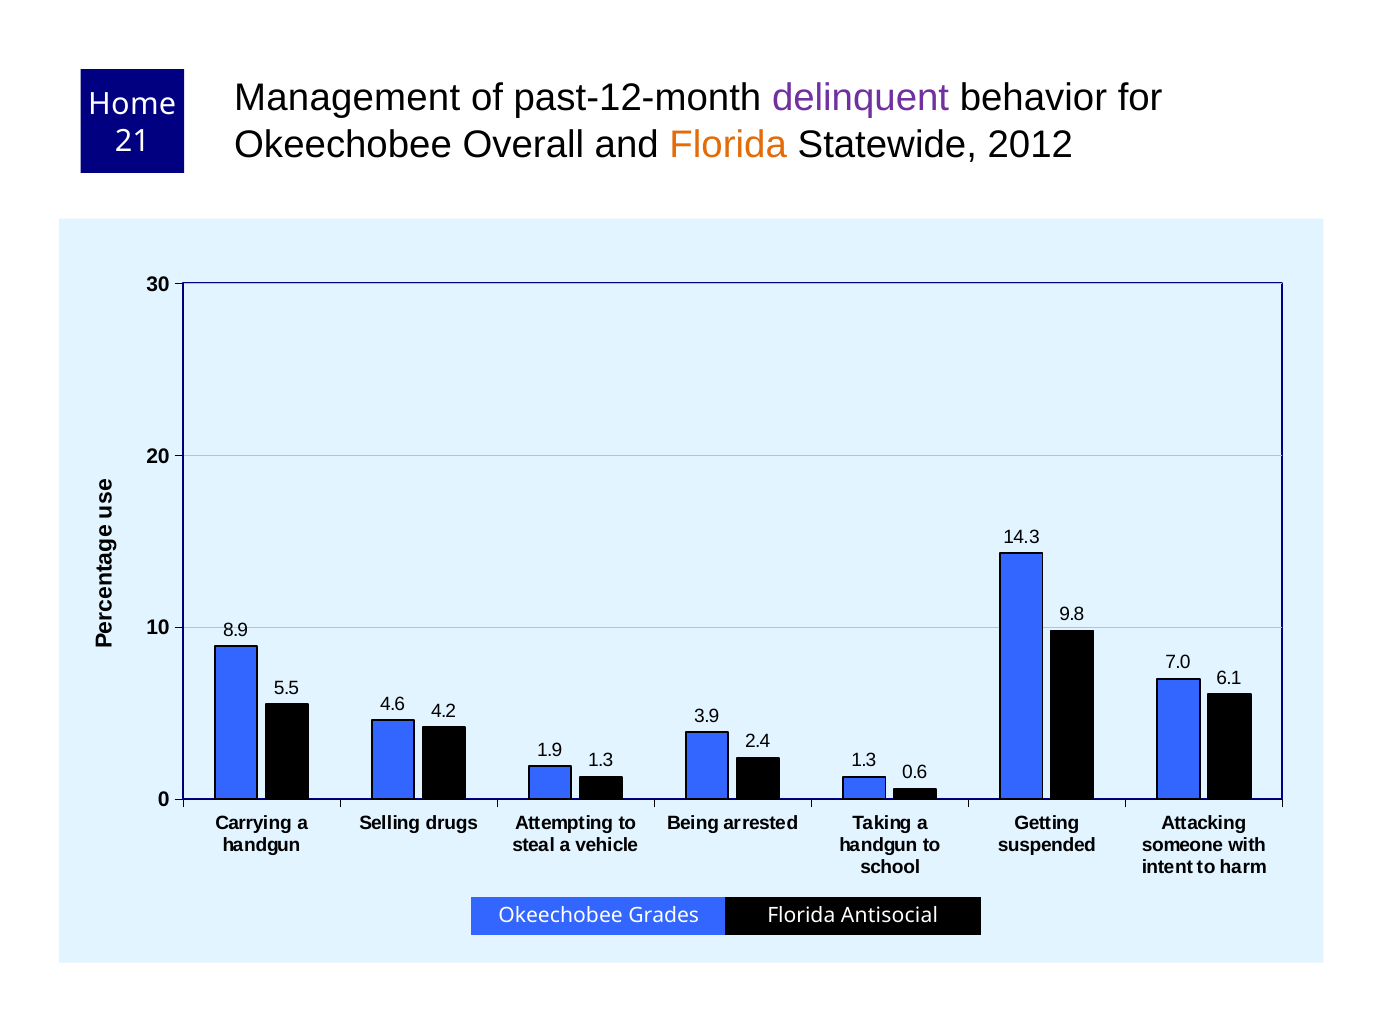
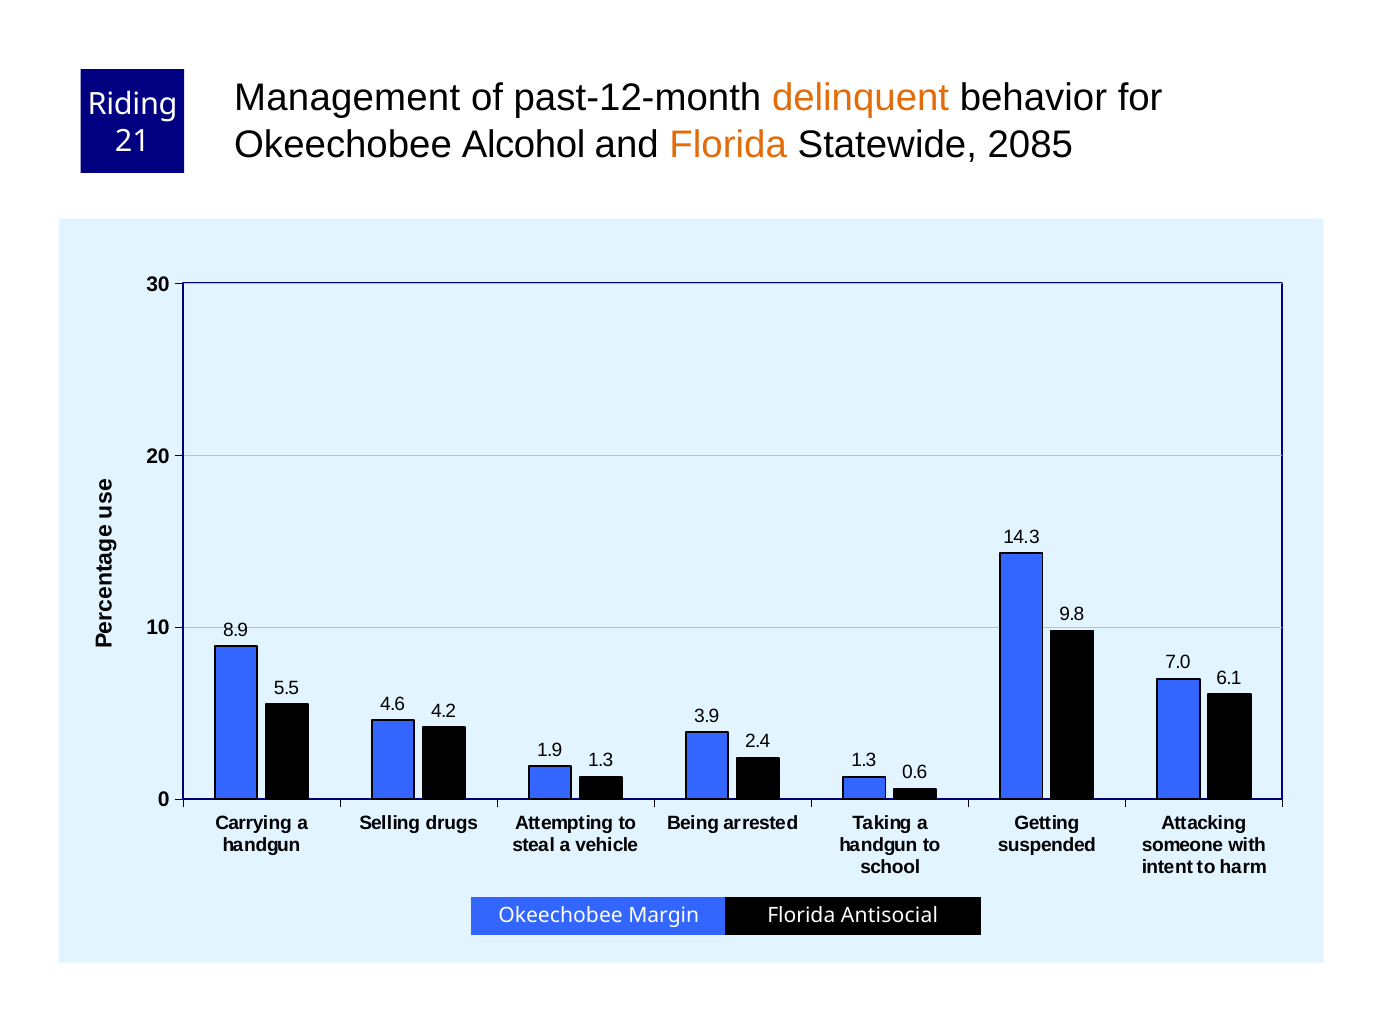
delinquent colour: purple -> orange (861, 98)
Home: Home -> Riding (133, 105)
Overall: Overall -> Alcohol (524, 144)
2012: 2012 -> 2085 (1030, 144)
Grades: Grades -> Margin (664, 916)
